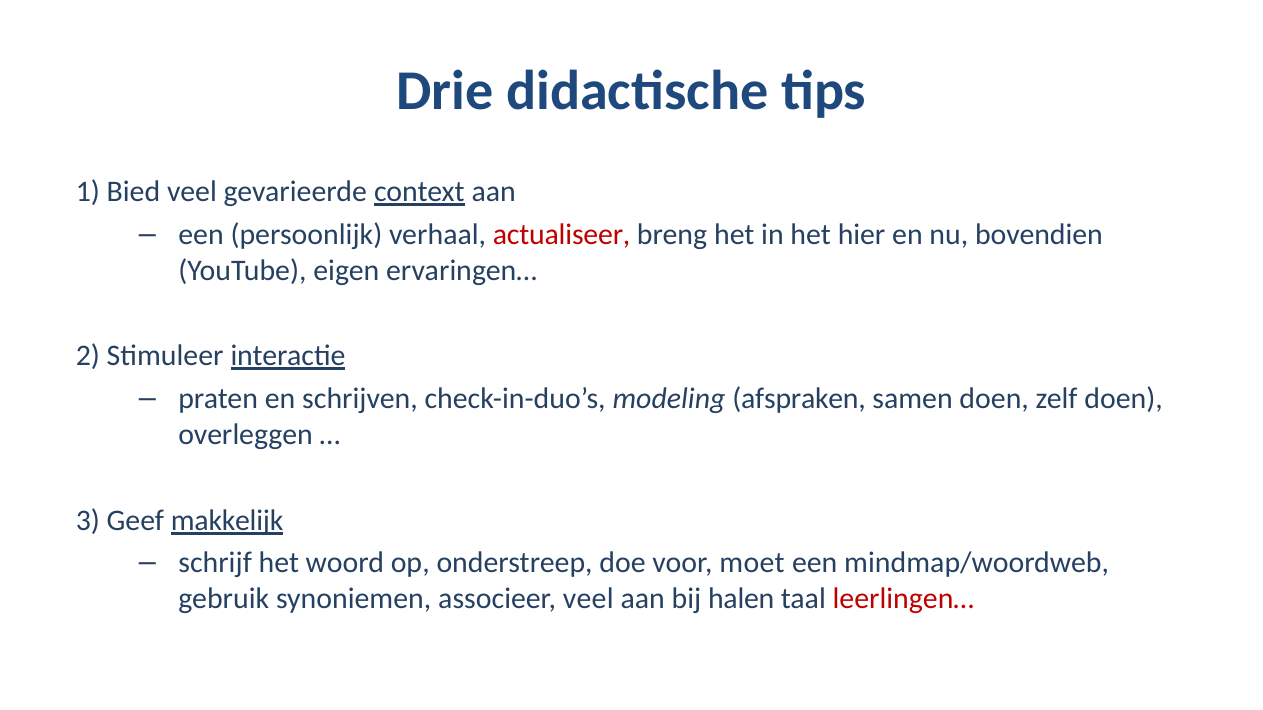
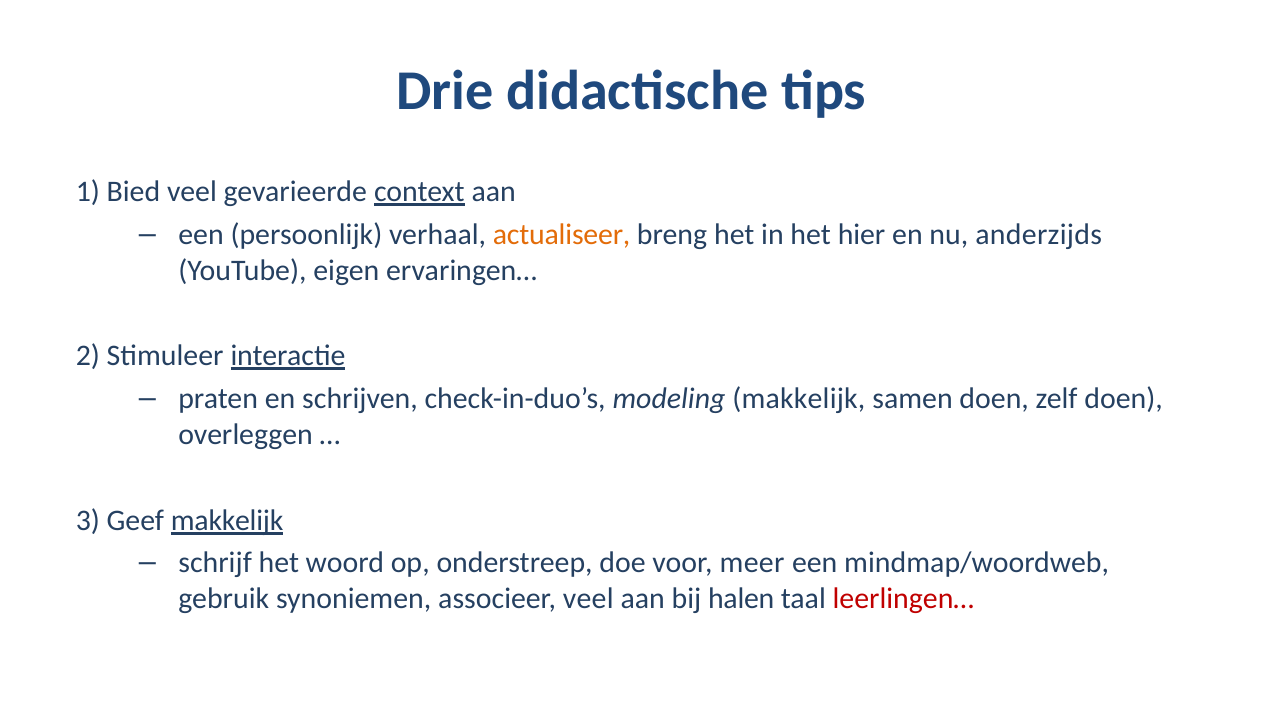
actualiseer colour: red -> orange (562, 235)
bovendien: bovendien -> anderzijds (1039, 235)
modeling afspraken: afspraken -> makkelijk (799, 399)
moet: moet -> meer (752, 563)
